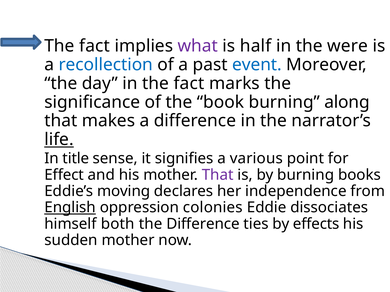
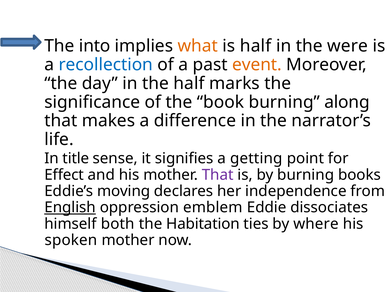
fact: fact -> into (95, 46)
what colour: purple -> orange (198, 46)
event colour: blue -> orange (257, 65)
in the fact: fact -> half (189, 84)
life underline: present -> none (59, 140)
various: various -> getting (256, 159)
colonies: colonies -> emblem (213, 208)
the Difference: Difference -> Habitation (203, 224)
effects: effects -> where (316, 224)
sudden: sudden -> spoken (71, 241)
